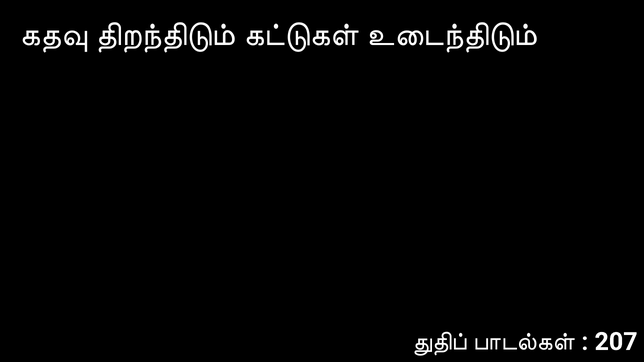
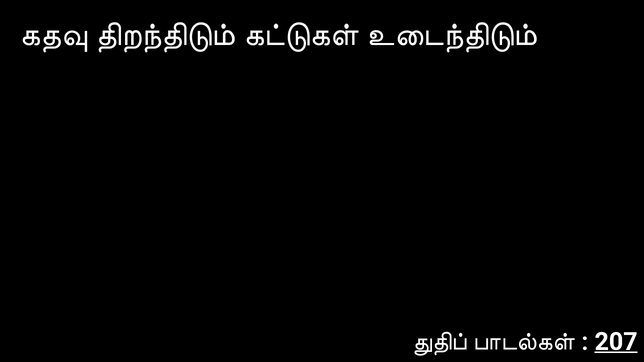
207 underline: none -> present (616, 342)
